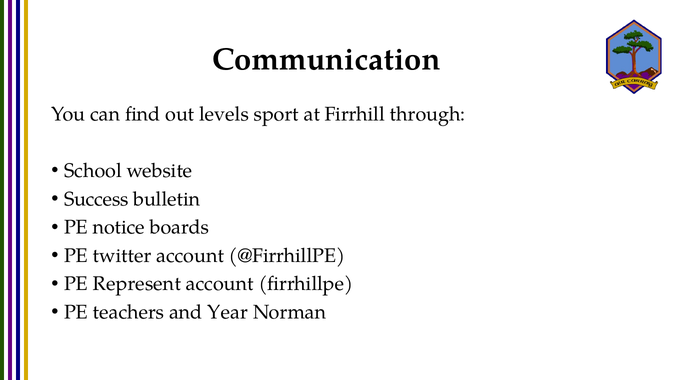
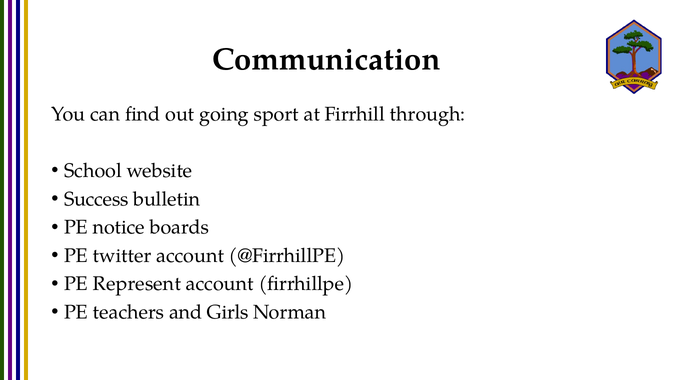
levels: levels -> going (224, 114)
Year: Year -> Girls (228, 312)
